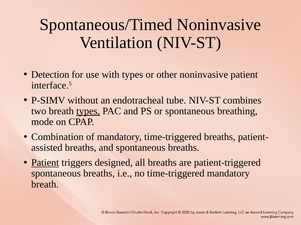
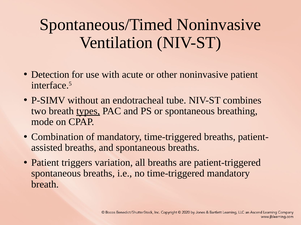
with types: types -> acute (133, 75)
Patient underline: present -> none (45, 163)
designed: designed -> variation (114, 163)
